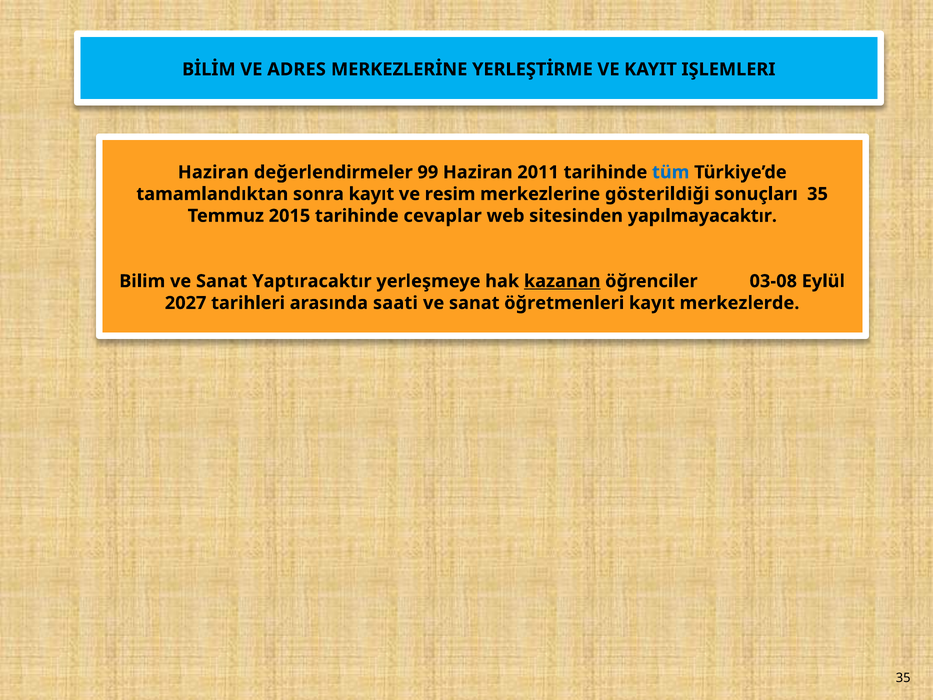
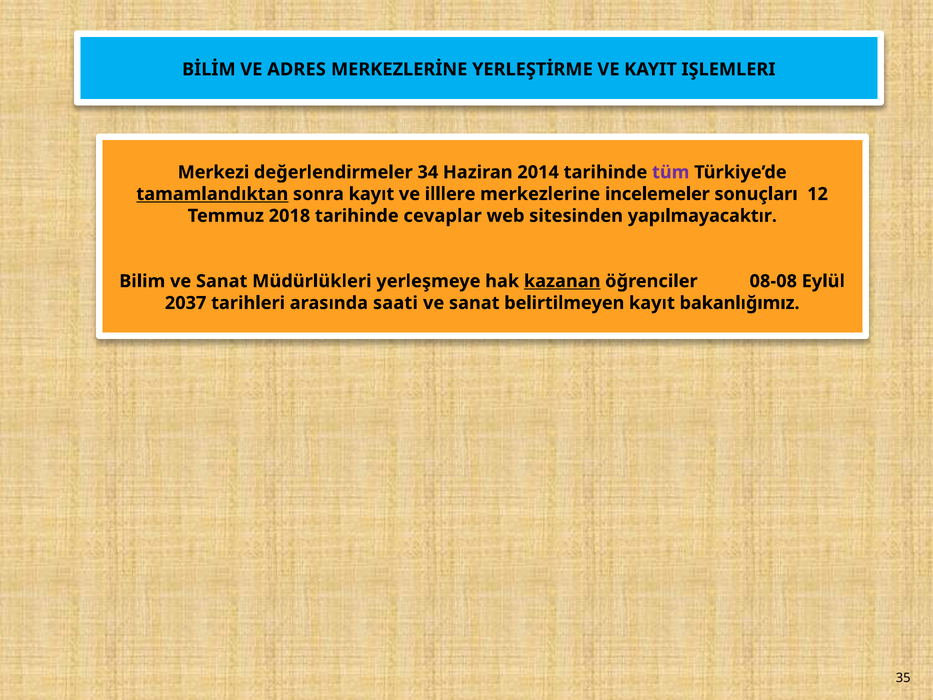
Haziran: Haziran -> Merkezi (214, 172)
99: 99 -> 34 (428, 172)
2011: 2011 -> 2014 (538, 172)
tüm colour: blue -> purple (671, 172)
tamamlandıktan underline: none -> present (212, 194)
resim: resim -> illlere (450, 194)
gösterildiği: gösterildiği -> incelemeler (657, 194)
sonuçları 35: 35 -> 12 (818, 194)
2015: 2015 -> 2018 (289, 216)
Yaptıracaktır: Yaptıracaktır -> Müdürlükleri (312, 281)
03-08: 03-08 -> 08-08 (773, 281)
2027: 2027 -> 2037 (186, 303)
öğretmenleri: öğretmenleri -> belirtilmeyen (564, 303)
merkezlerde: merkezlerde -> bakanlığımız (740, 303)
